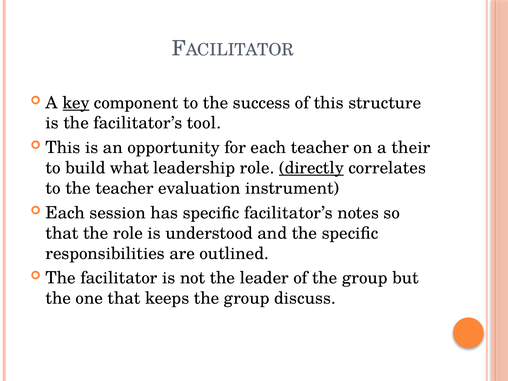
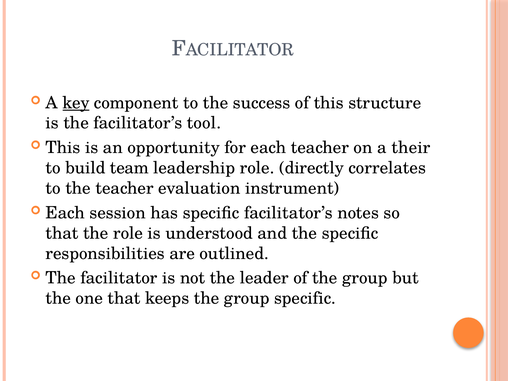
what: what -> team (129, 168)
directly underline: present -> none (311, 168)
group discuss: discuss -> specific (305, 298)
